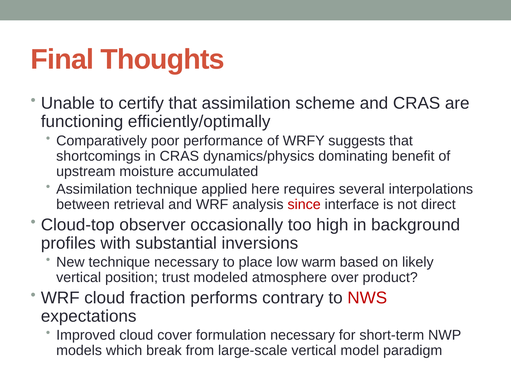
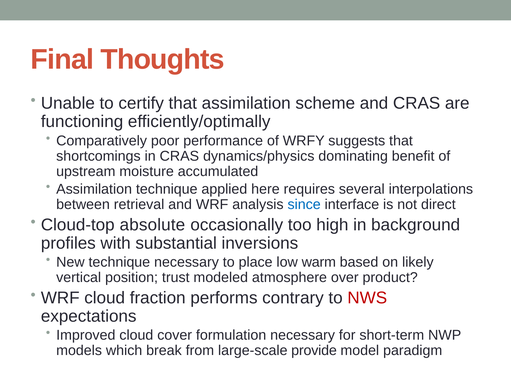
since colour: red -> blue (304, 205)
observer: observer -> absolute (152, 225)
large-scale vertical: vertical -> provide (314, 351)
